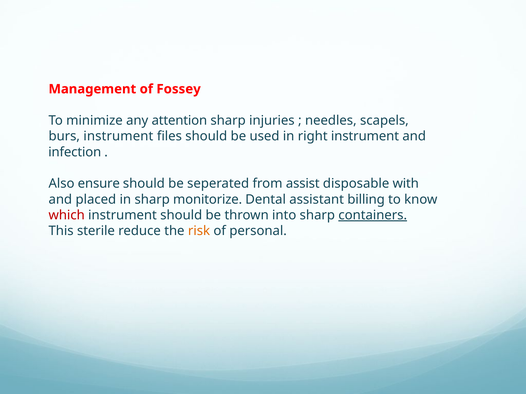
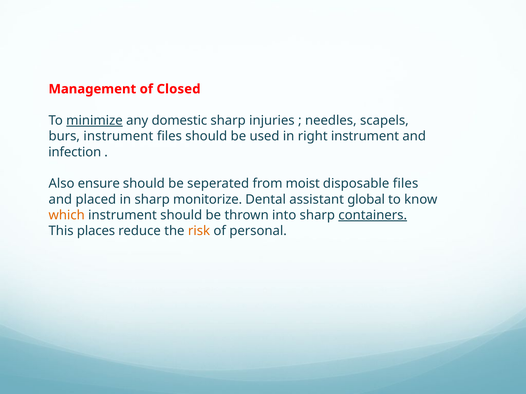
Fossey: Fossey -> Closed (179, 89)
minimize underline: none -> present (94, 121)
attention: attention -> domestic (179, 121)
assist: assist -> moist (303, 184)
disposable with: with -> files (406, 184)
billing: billing -> global (366, 200)
which colour: red -> orange (67, 215)
sterile: sterile -> places (96, 231)
